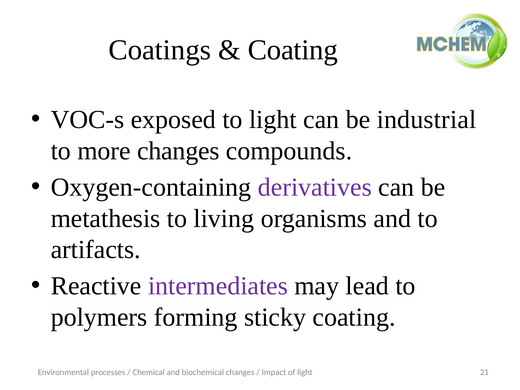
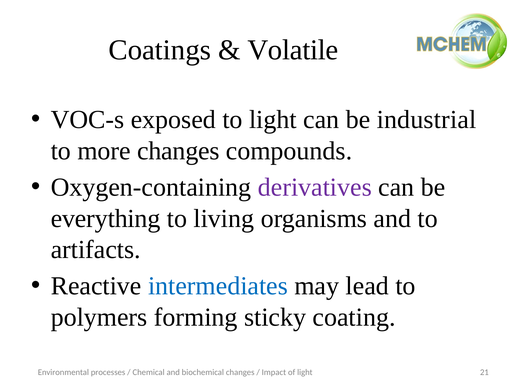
Coating: Coating -> Volatile (293, 50)
metathesis: metathesis -> everything (106, 218)
intermediates colour: purple -> blue (218, 286)
